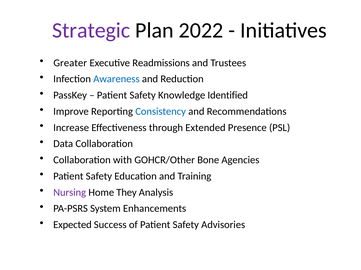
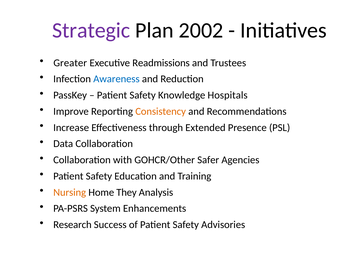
2022: 2022 -> 2002 (201, 31)
Identified: Identified -> Hospitals (228, 95)
Consistency colour: blue -> orange (161, 112)
Bone: Bone -> Safer (208, 160)
Nursing colour: purple -> orange (70, 193)
Expected: Expected -> Research (72, 225)
